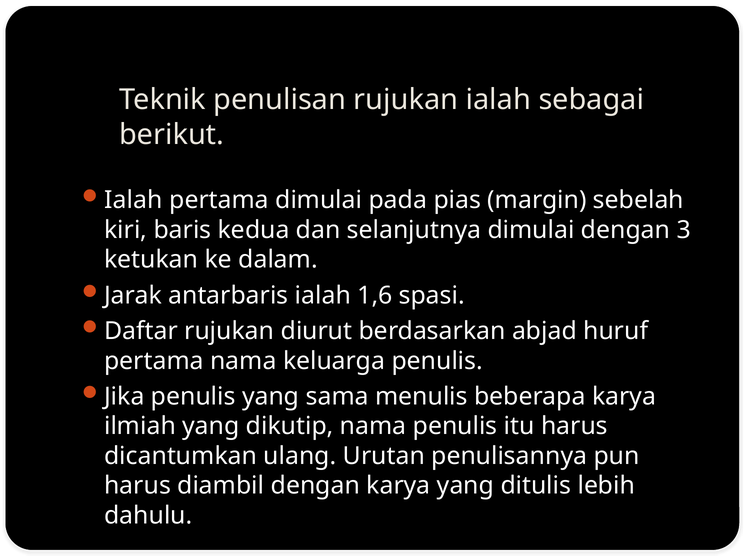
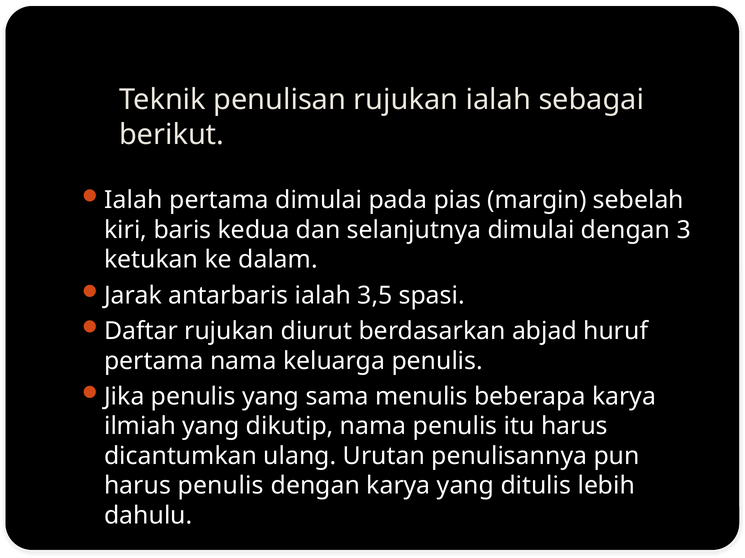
1,6: 1,6 -> 3,5 (375, 296)
harus diambil: diambil -> penulis (221, 486)
